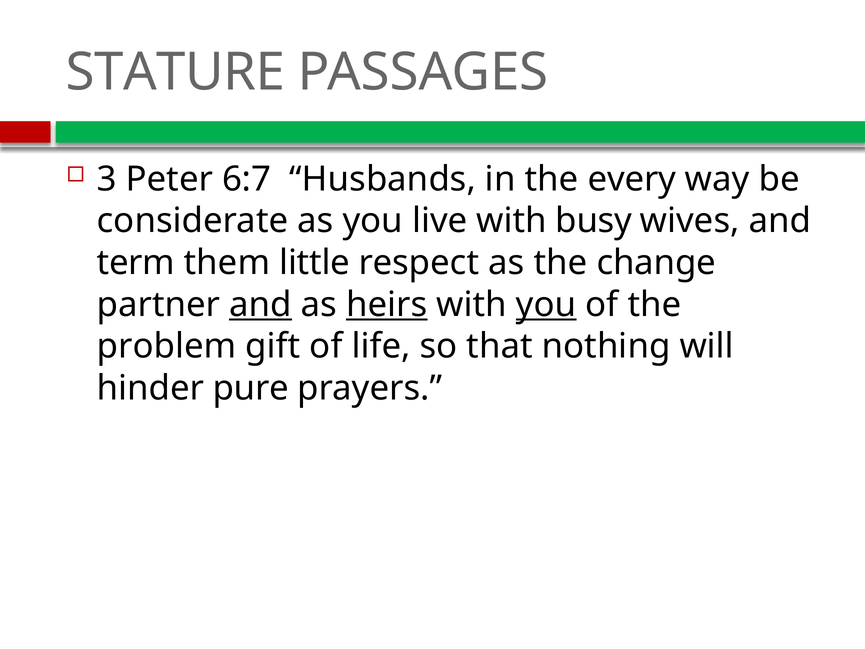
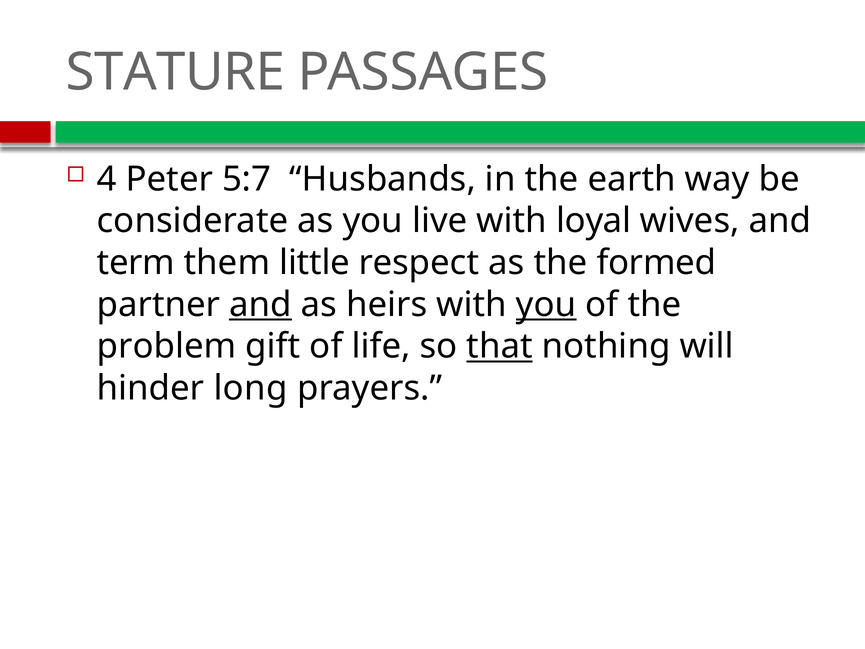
3: 3 -> 4 (107, 179)
6:7: 6:7 -> 5:7 (247, 179)
every: every -> earth (632, 179)
busy: busy -> loyal (594, 221)
change: change -> formed (656, 263)
heirs underline: present -> none (387, 304)
that underline: none -> present (500, 346)
pure: pure -> long (251, 388)
